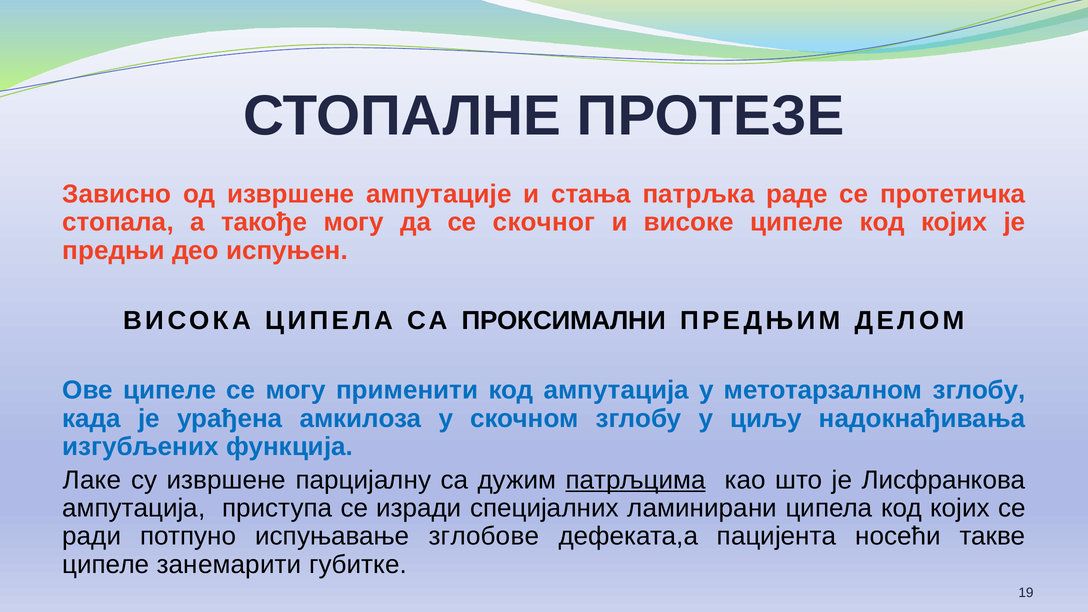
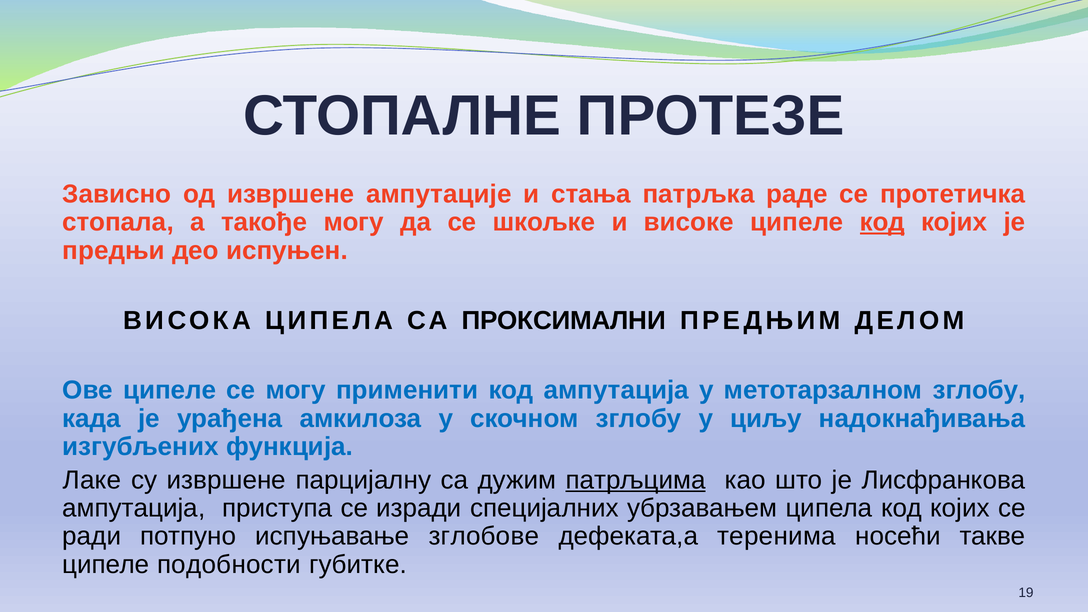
скочног: скочног -> шкољке (544, 222)
код underline: none -> present (882, 222)
ламинирани: ламинирани -> убрзавањем (702, 508)
пацијента: пацијента -> теренима (776, 536)
занемарити: занемарити -> подобности (229, 564)
